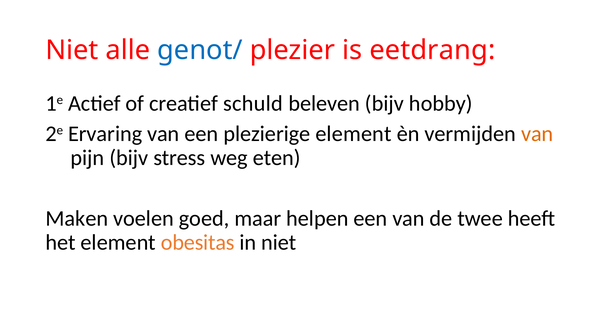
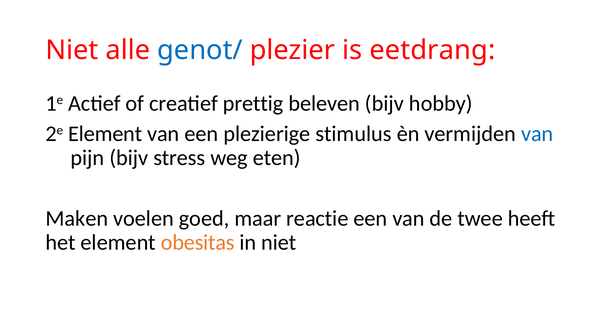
schuld: schuld -> prettig (253, 103)
2e Ervaring: Ervaring -> Element (105, 134)
plezierige element: element -> stimulus (354, 134)
van colour: orange -> blue (537, 134)
helpen: helpen -> reactie (317, 218)
